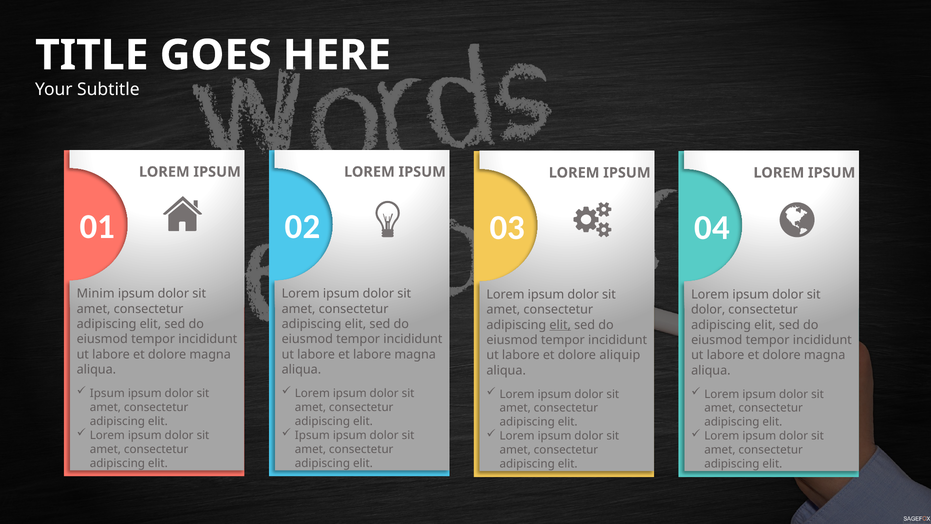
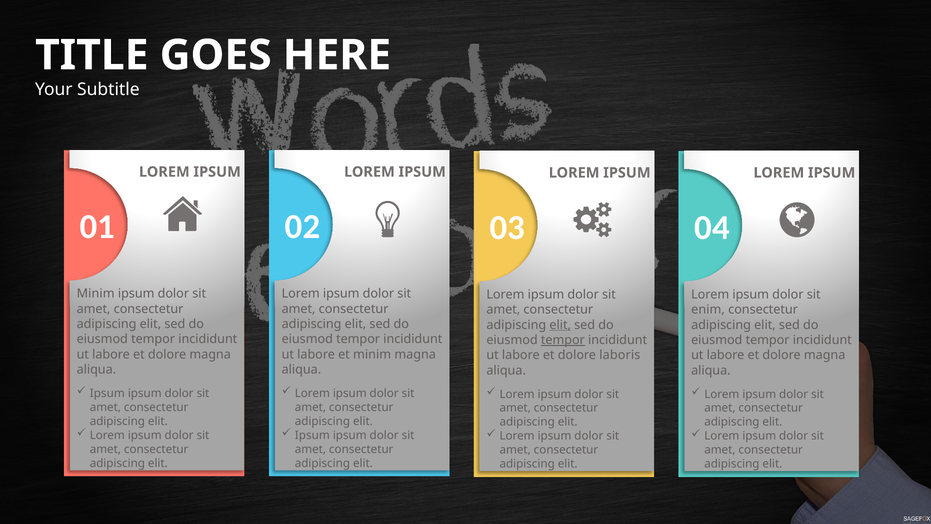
dolor: dolor -> enim (708, 310)
tempor underline: none -> present (563, 340)
et labore: labore -> minim (372, 354)
aliquip: aliquip -> laboris (620, 355)
